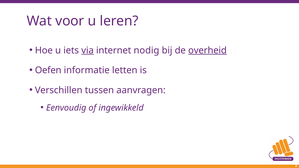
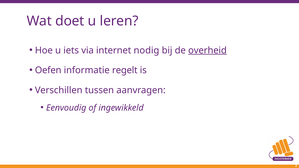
voor: voor -> doet (70, 21)
via underline: present -> none (88, 50)
letten: letten -> regelt (125, 70)
